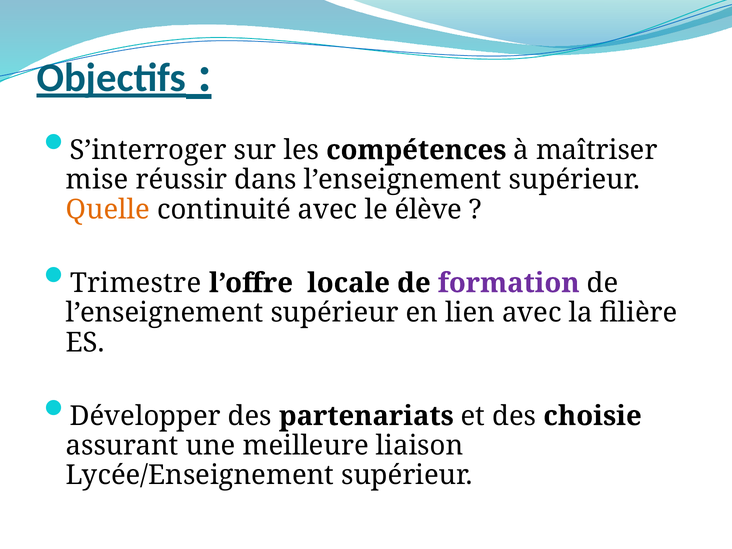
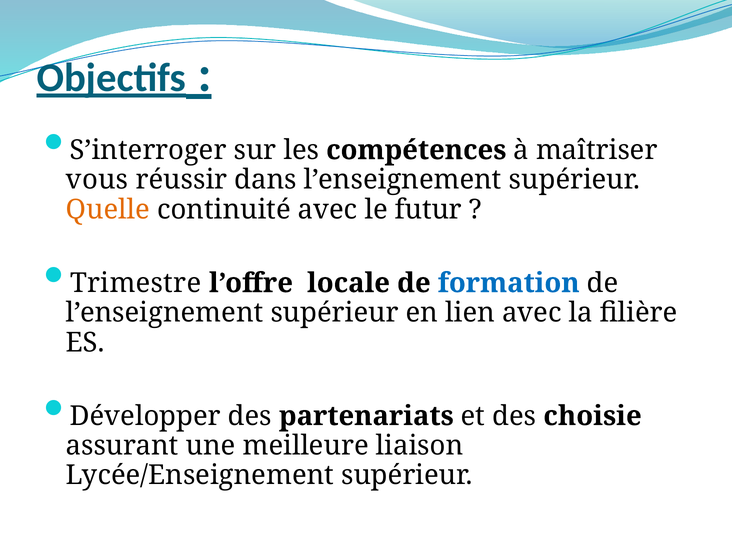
mise: mise -> vous (97, 180)
élève: élève -> futur (428, 209)
formation colour: purple -> blue (509, 283)
